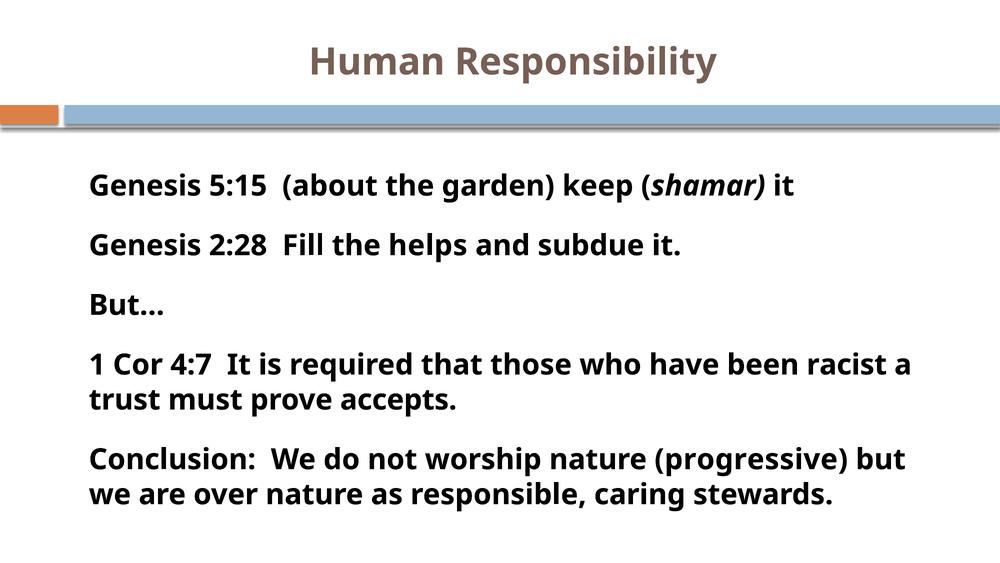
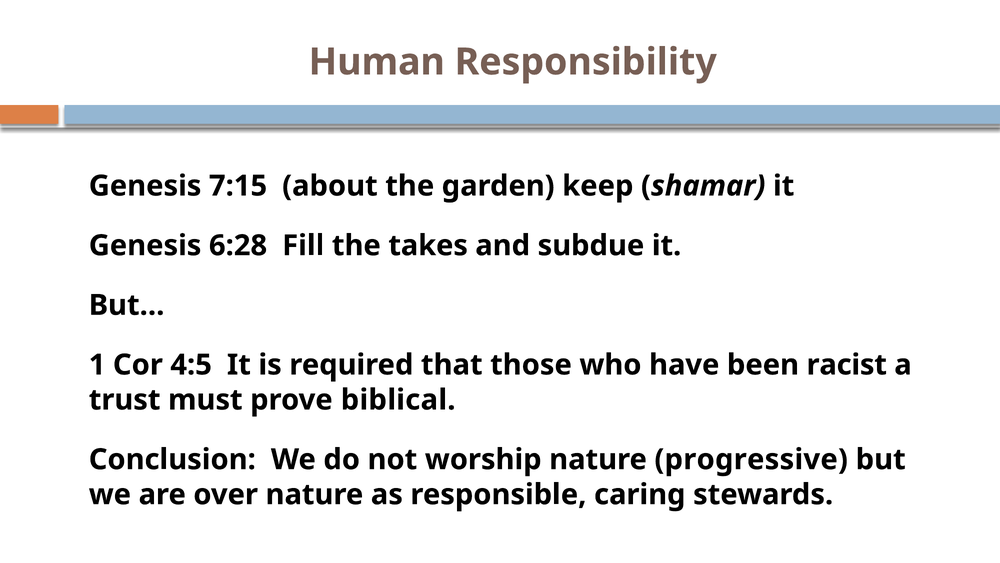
5:15: 5:15 -> 7:15 (238, 186)
2:28: 2:28 -> 6:28 (238, 245)
helps: helps -> takes (428, 245)
4:7: 4:7 -> 4:5 (191, 365)
accepts: accepts -> biblical (398, 400)
